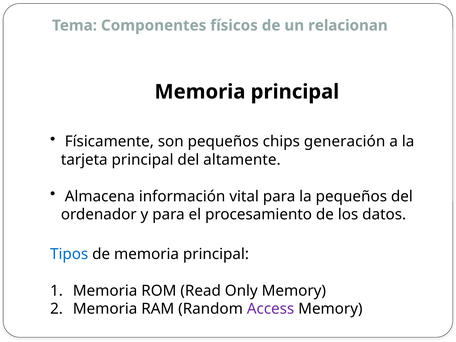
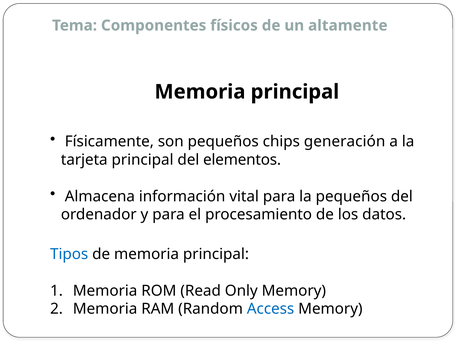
relacionan: relacionan -> altamente (348, 25)
altamente: altamente -> elementos (242, 160)
Access colour: purple -> blue (271, 309)
